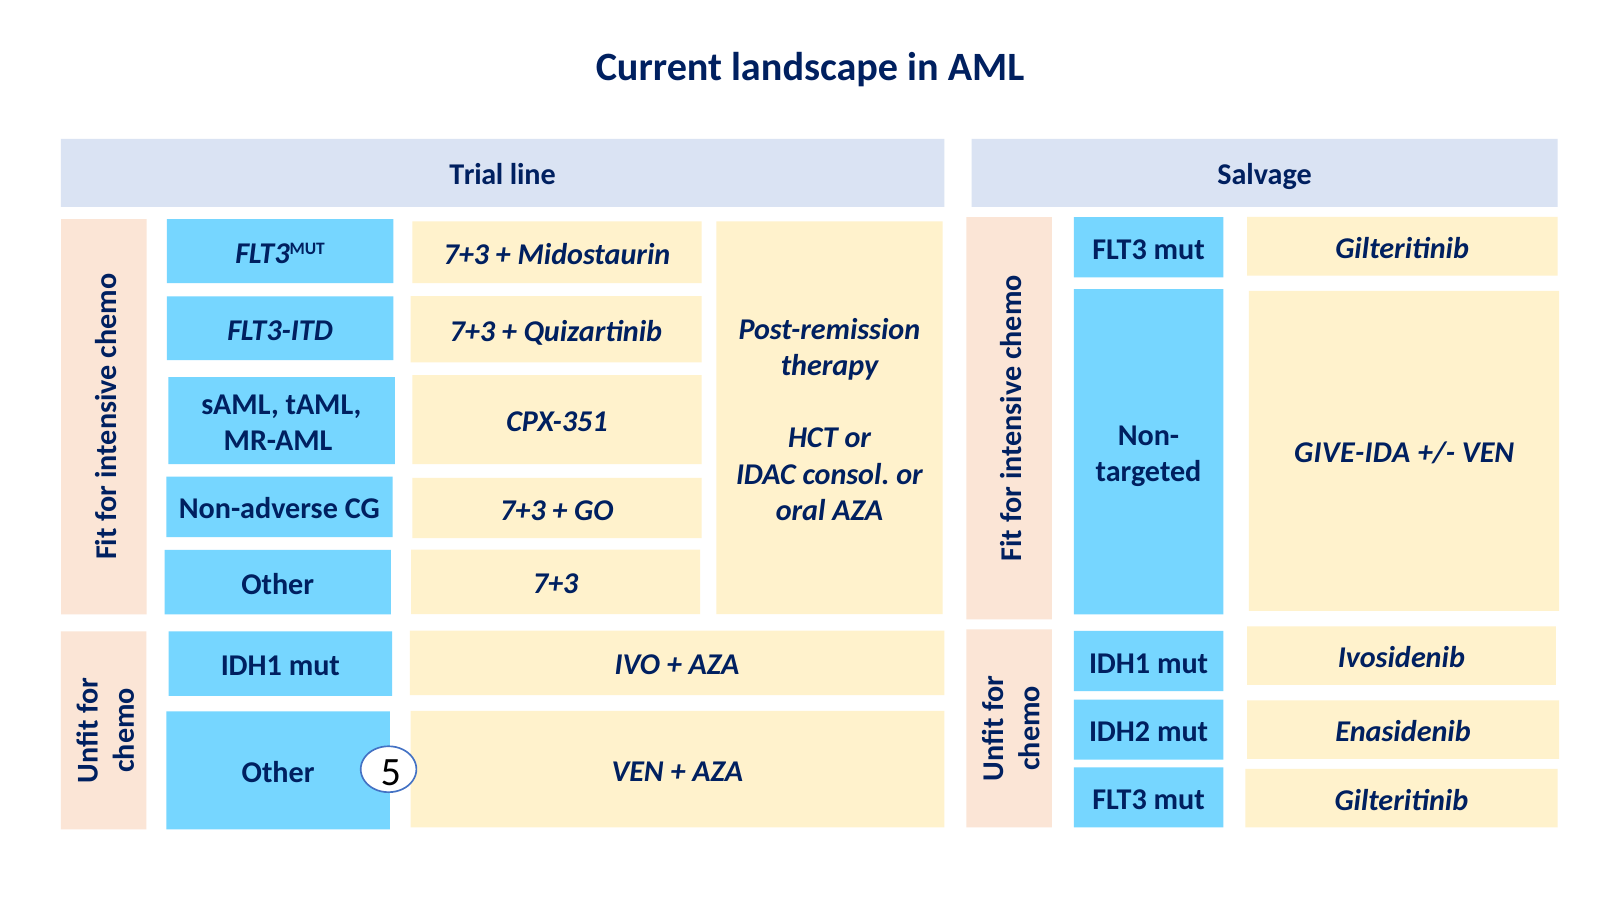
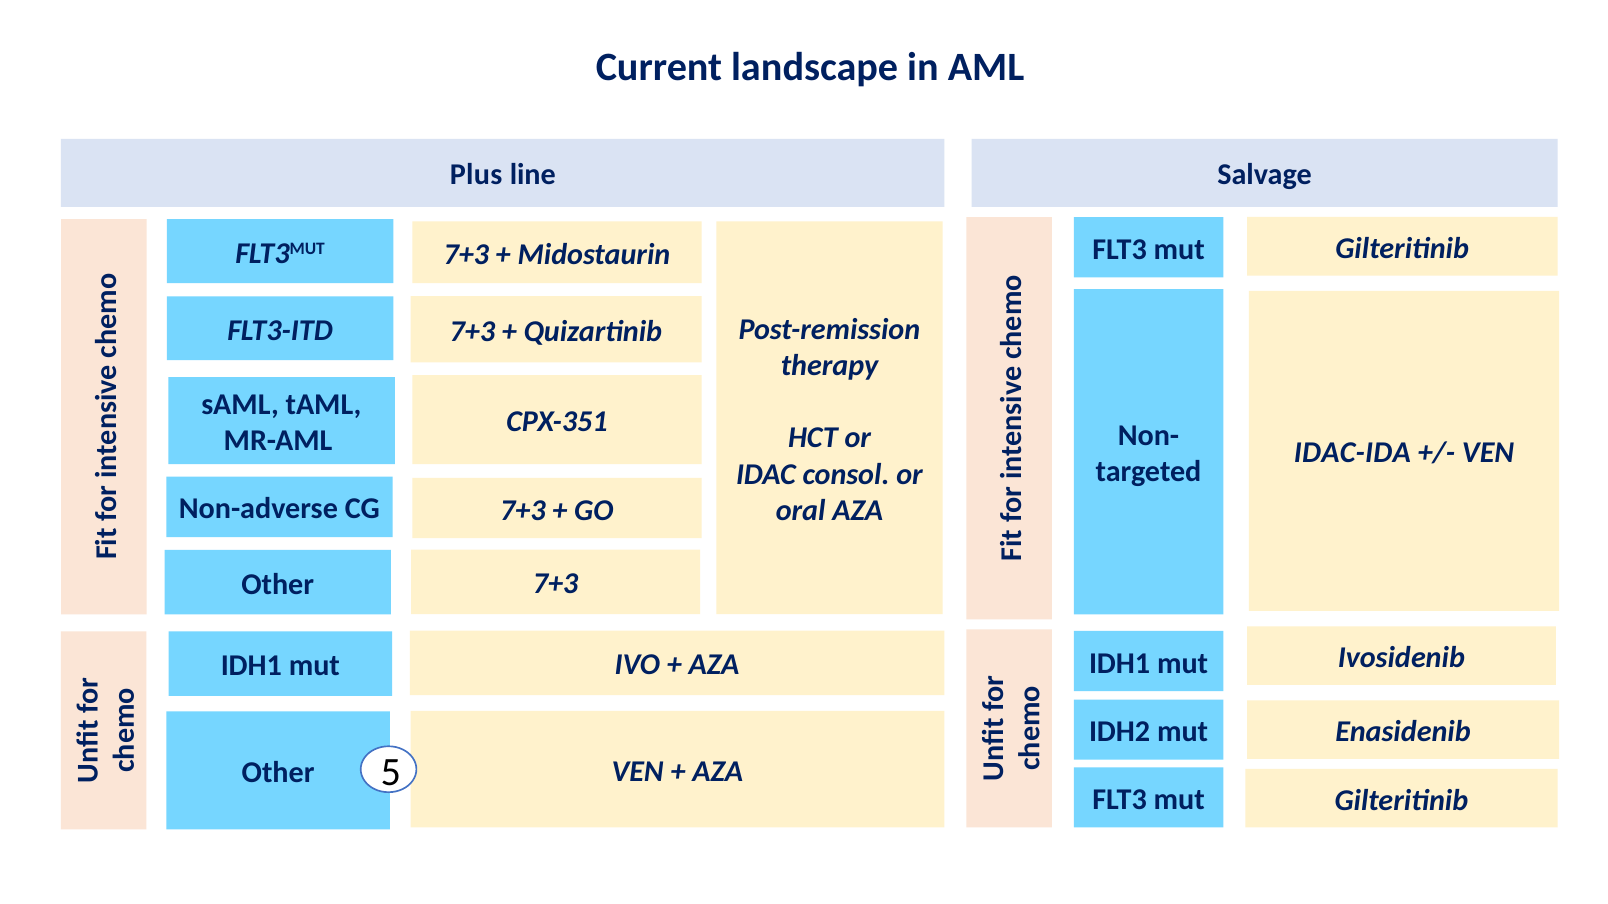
Trial: Trial -> Plus (476, 175)
GIVE-IDA: GIVE-IDA -> IDAC-IDA (1352, 453)
